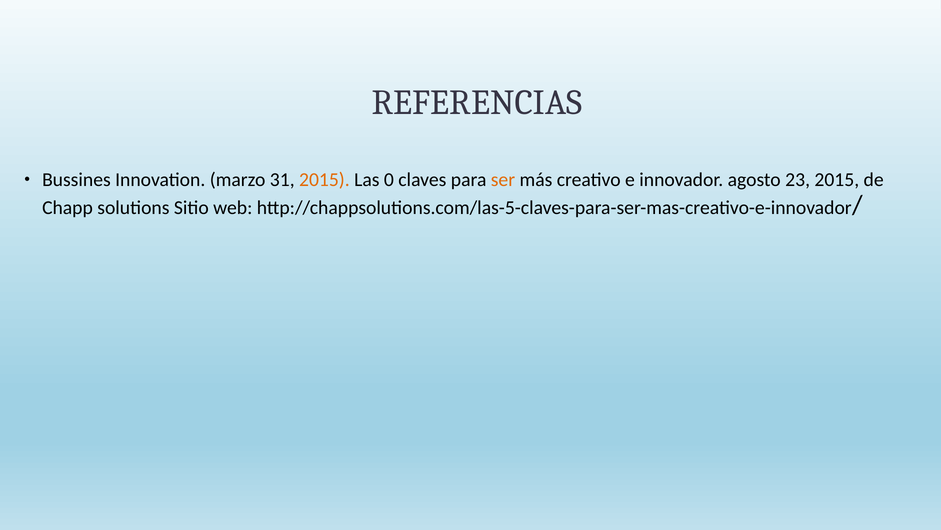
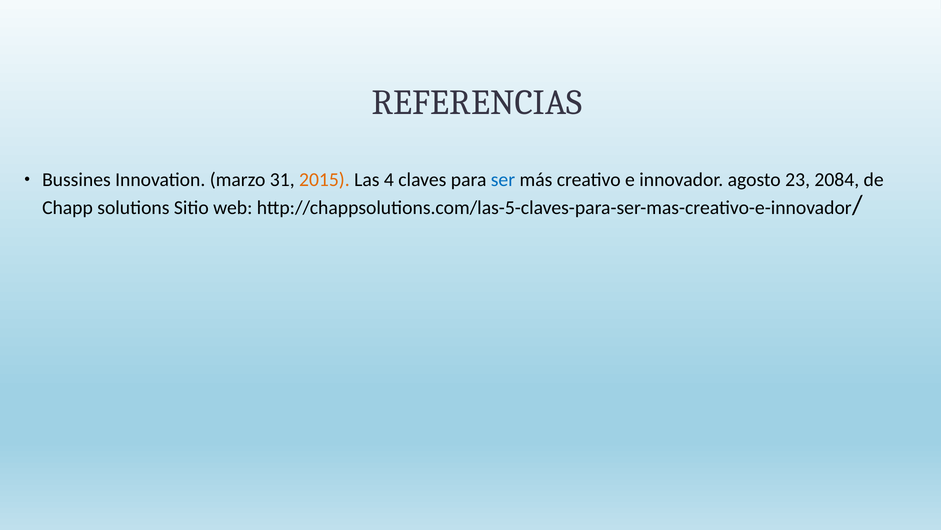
0: 0 -> 4 (389, 180)
ser colour: orange -> blue (503, 180)
23 2015: 2015 -> 2084 (837, 180)
